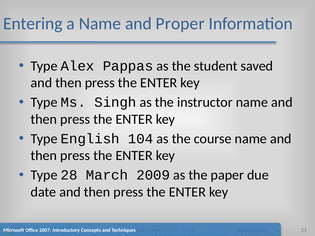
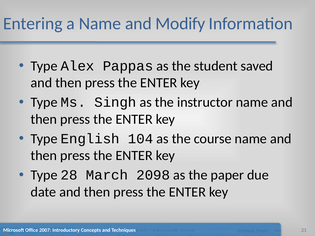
Proper: Proper -> Modify (180, 24)
2009: 2009 -> 2098 (153, 175)
